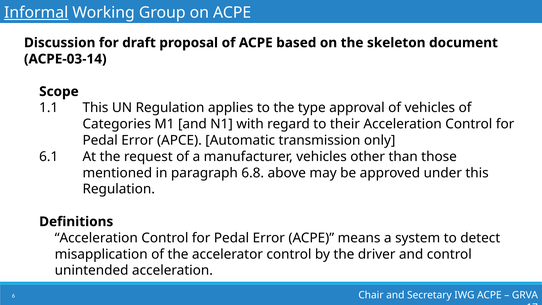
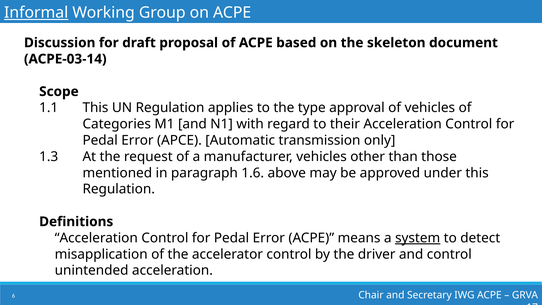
6.1: 6.1 -> 1.3 (49, 157)
6.8: 6.8 -> 1.6 (253, 173)
system underline: none -> present (418, 238)
